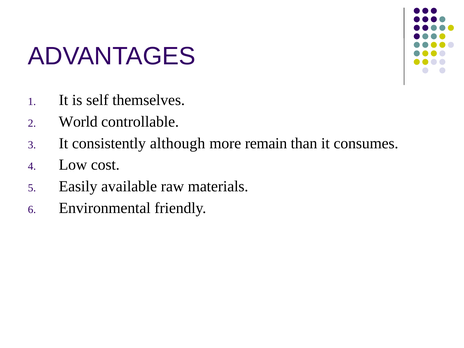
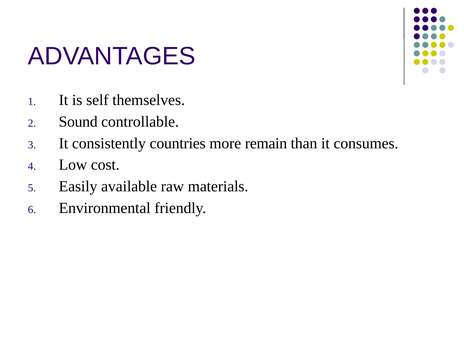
World: World -> Sound (78, 122)
although: although -> countries (178, 143)
